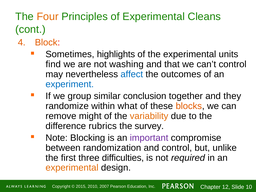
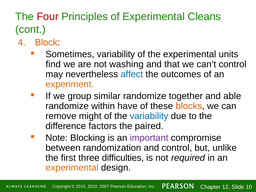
Four colour: orange -> red (48, 17)
Sometimes highlights: highlights -> variability (116, 54)
experiment colour: blue -> orange (70, 84)
similar conclusion: conclusion -> randomize (145, 96)
they: they -> able (232, 96)
what: what -> have (127, 106)
variability colour: orange -> blue (149, 116)
rubrics: rubrics -> factors (103, 126)
survey: survey -> paired (149, 126)
